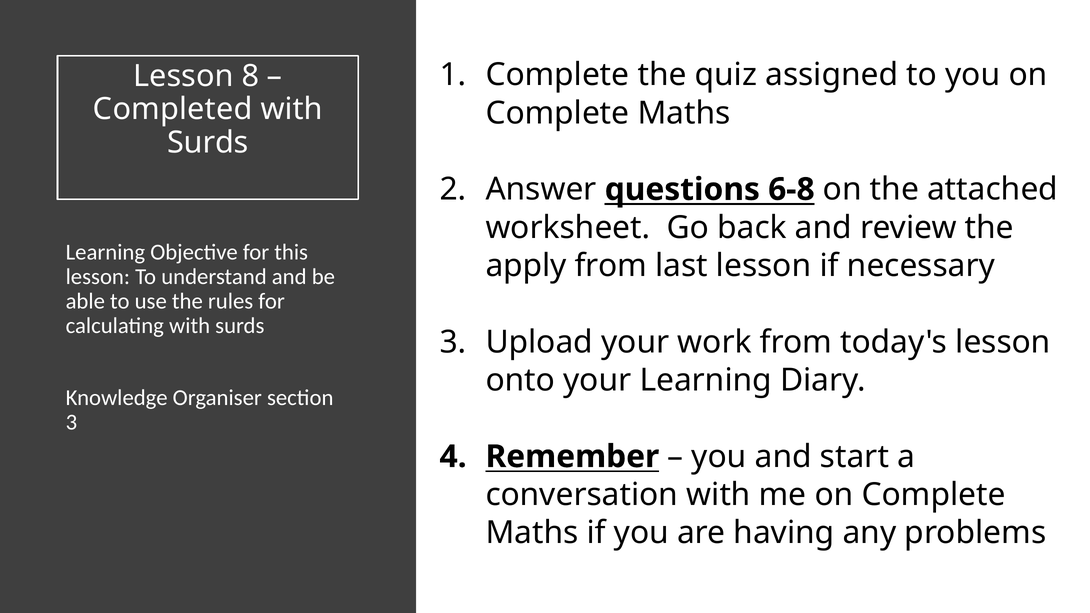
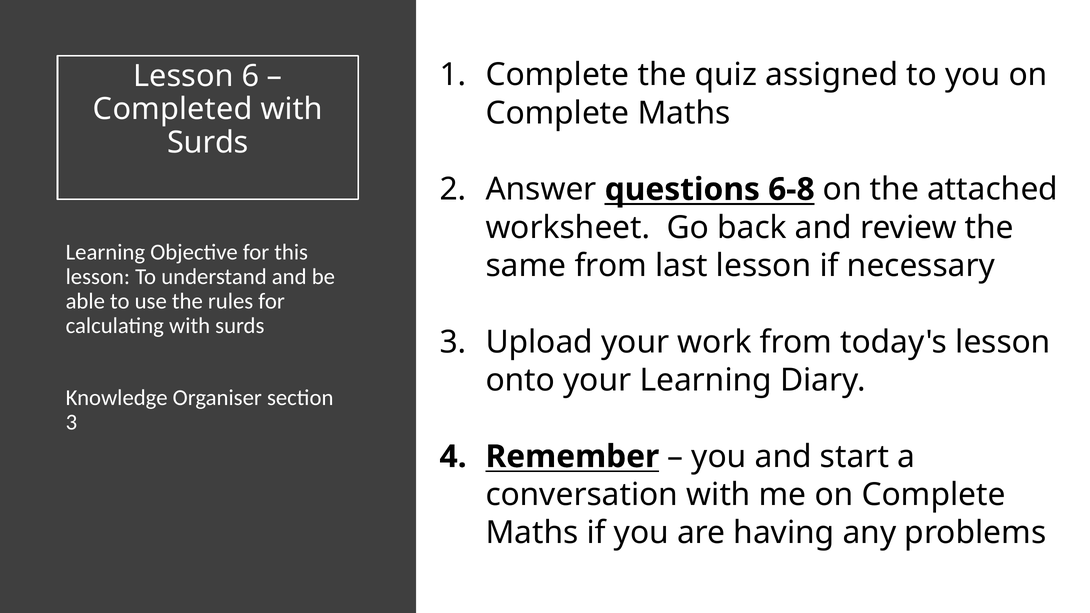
8: 8 -> 6 (250, 76)
apply: apply -> same (526, 266)
